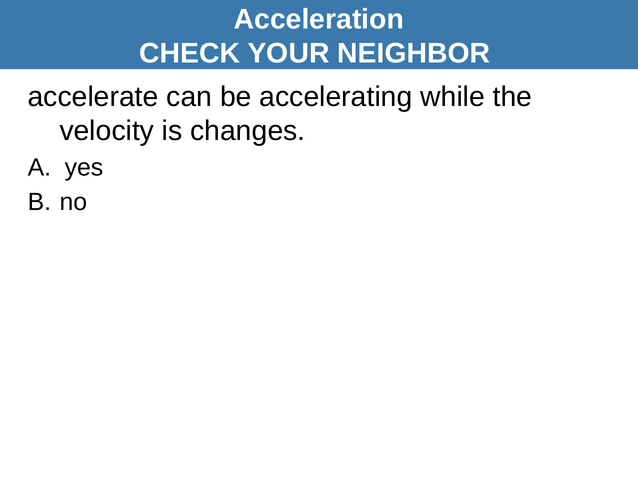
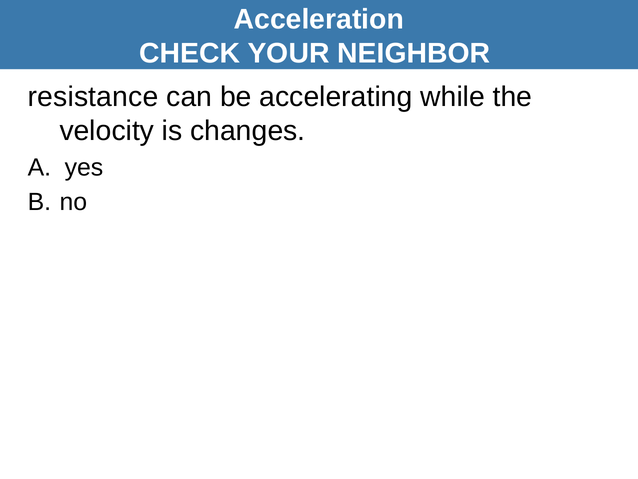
accelerate: accelerate -> resistance (93, 97)
